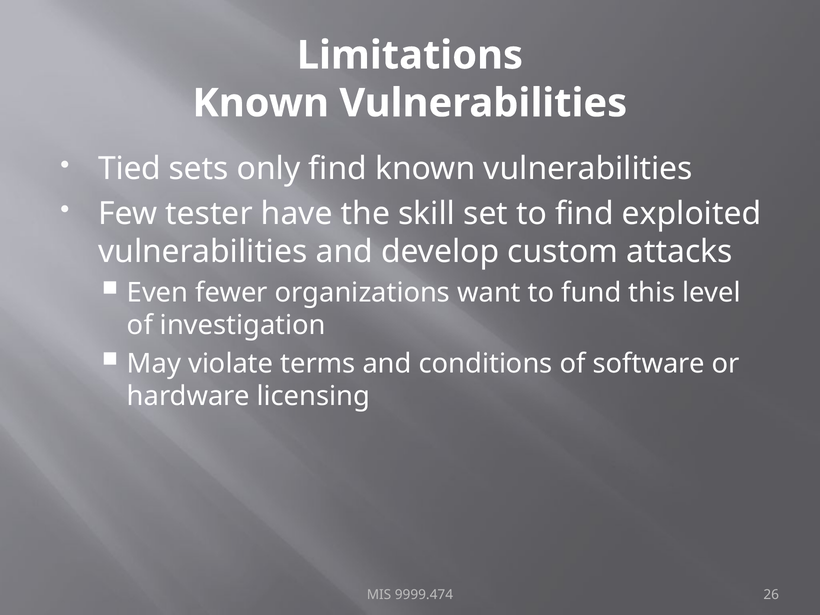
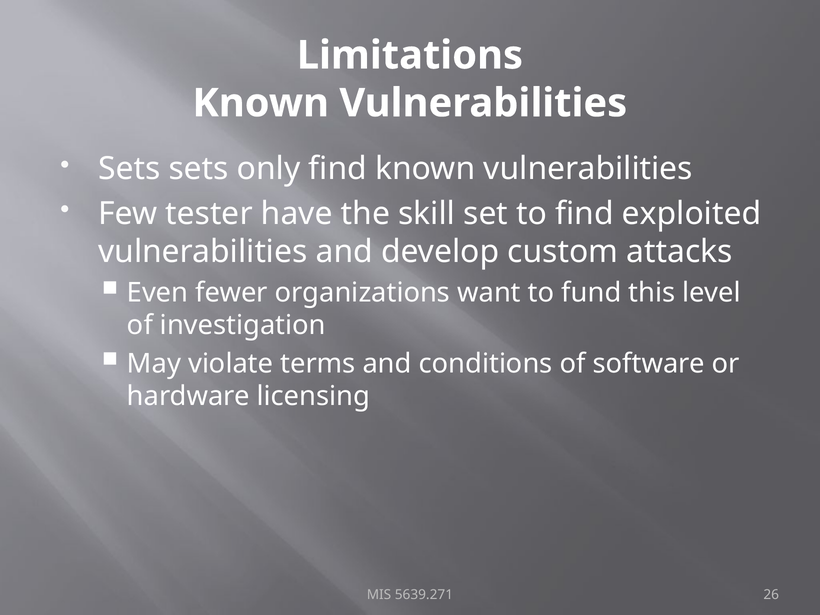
Tied: Tied -> Sets (129, 169)
9999.474: 9999.474 -> 5639.271 (424, 595)
